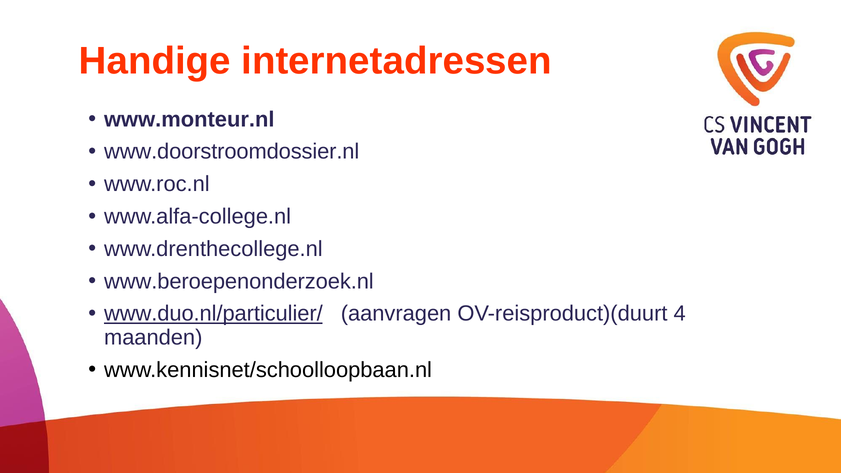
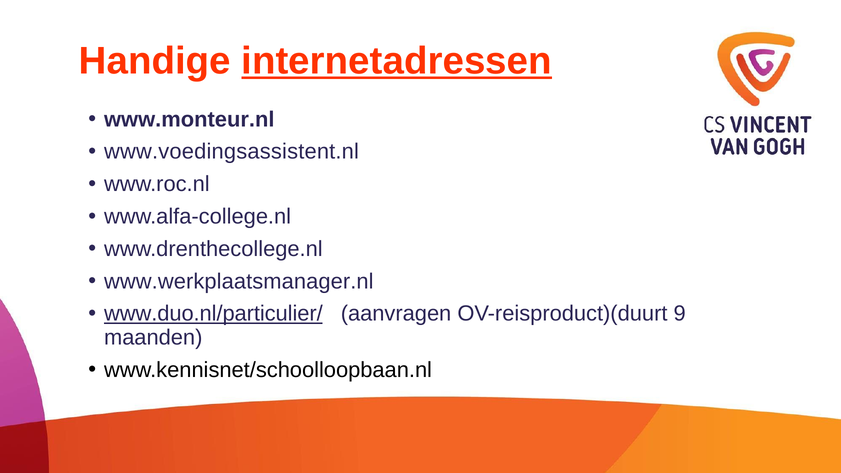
internetadressen underline: none -> present (397, 61)
www.doorstroomdossier.nl: www.doorstroomdossier.nl -> www.voedingsassistent.nl (232, 152)
www.beroepenonderzoek.nl: www.beroepenonderzoek.nl -> www.werkplaatsmanager.nl (239, 281)
4: 4 -> 9 (680, 314)
